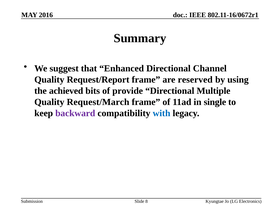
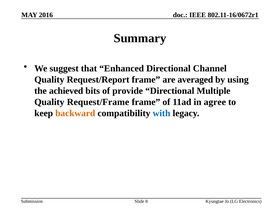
reserved: reserved -> averaged (195, 80)
Request/March: Request/March -> Request/Frame (98, 102)
single: single -> agree (215, 102)
backward colour: purple -> orange (75, 113)
